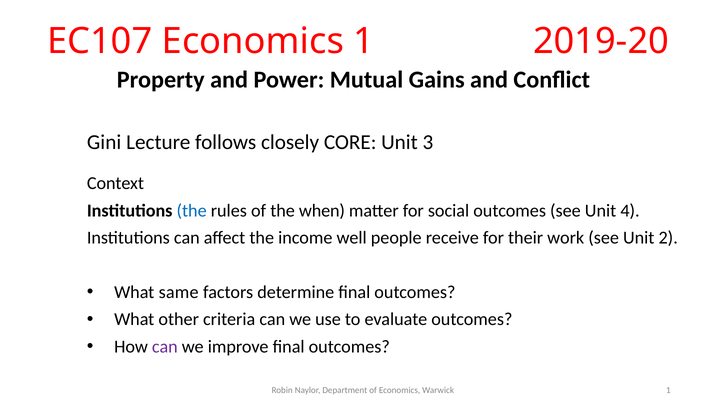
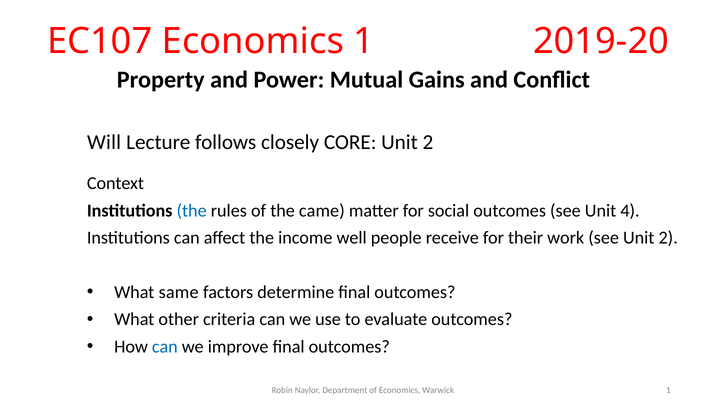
Gini: Gini -> Will (104, 142)
CORE Unit 3: 3 -> 2 (428, 142)
when: when -> came (322, 210)
can colour: purple -> blue (165, 346)
